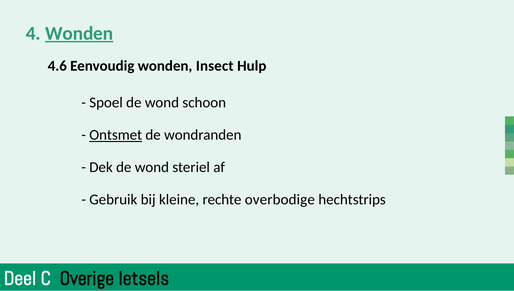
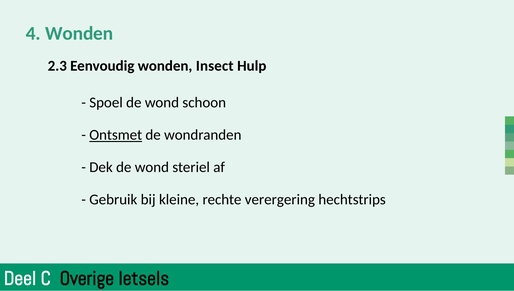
Wonden underline: present -> none (79, 33)
4.6: 4.6 -> 2.3 (57, 66)
overbodige: overbodige -> verergering (280, 199)
